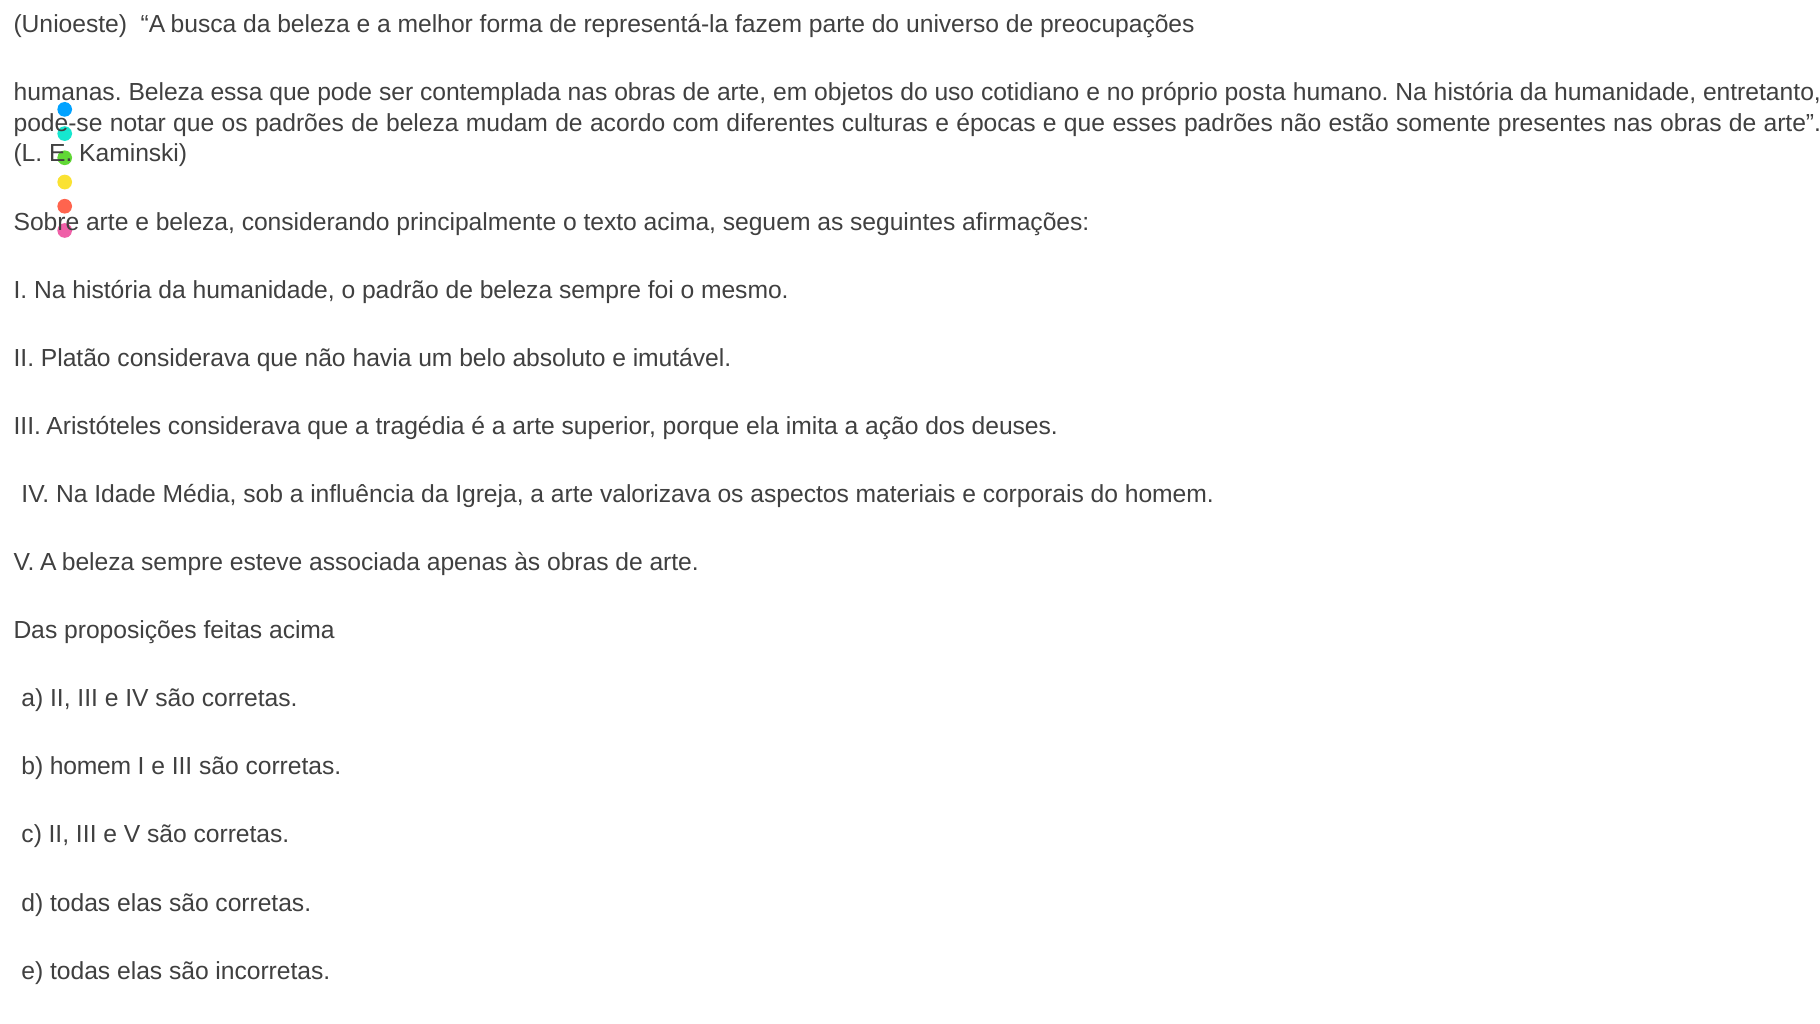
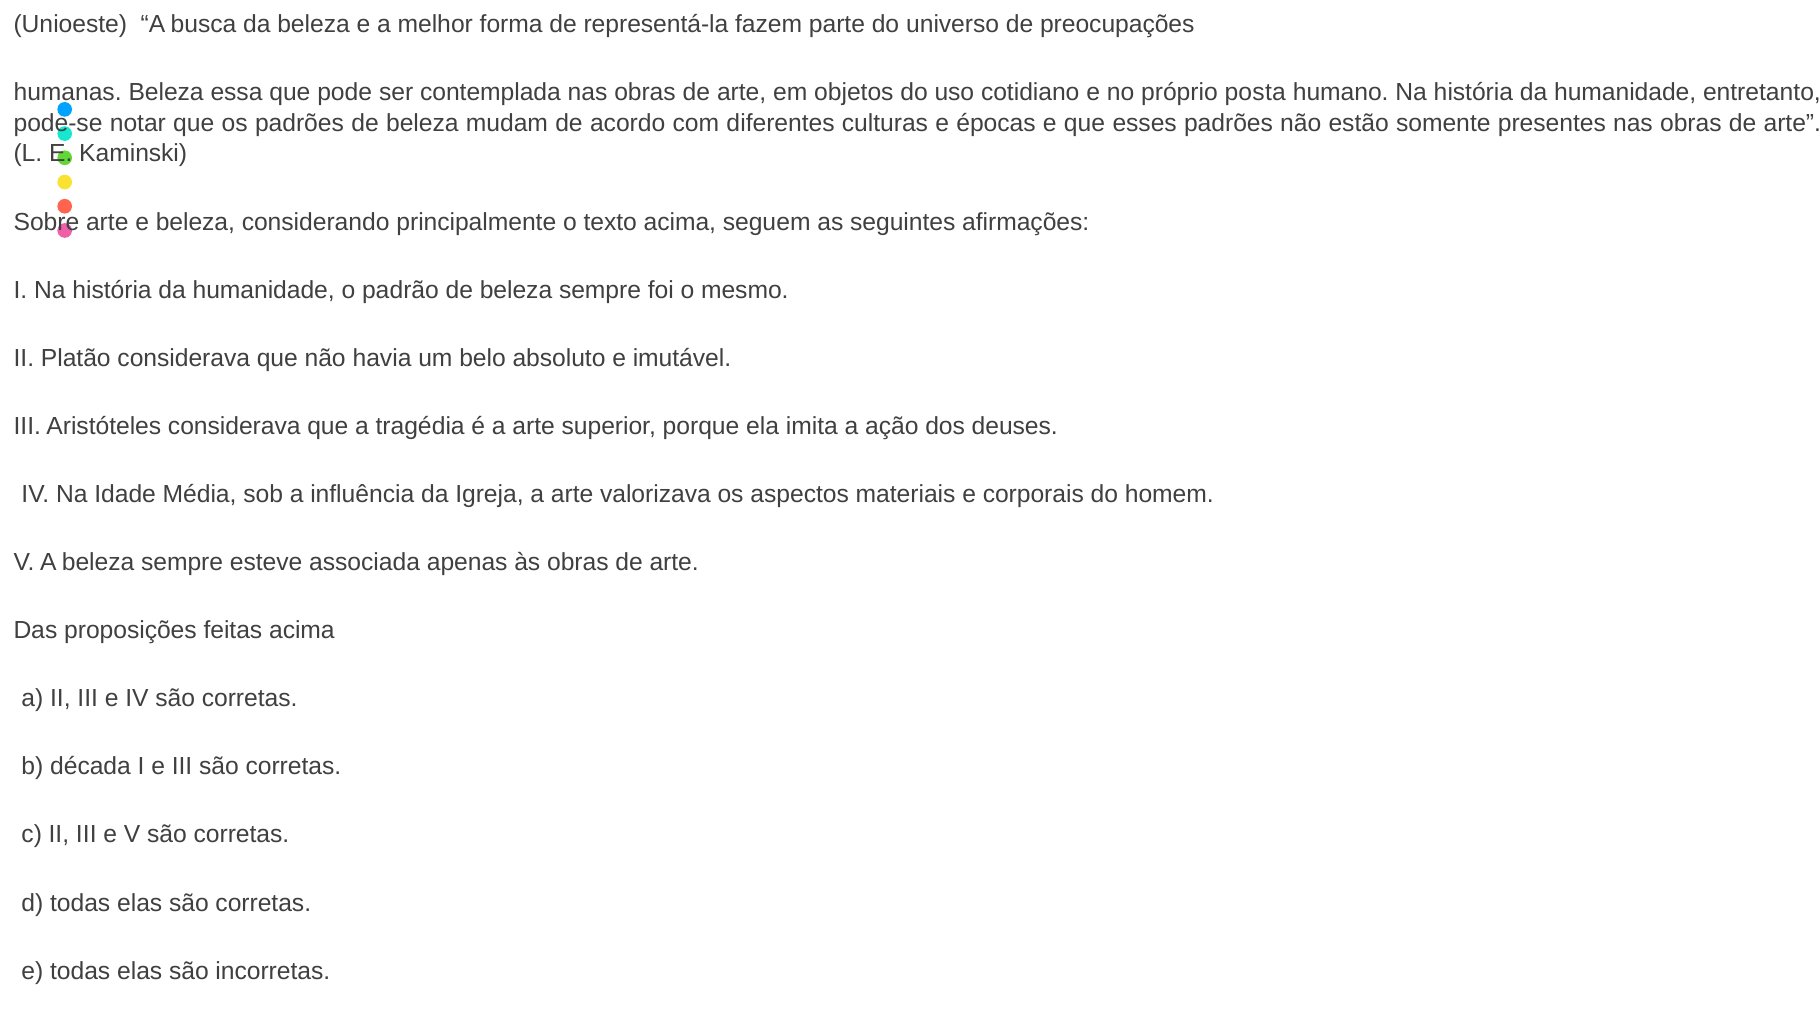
b homem: homem -> década (91, 767)
